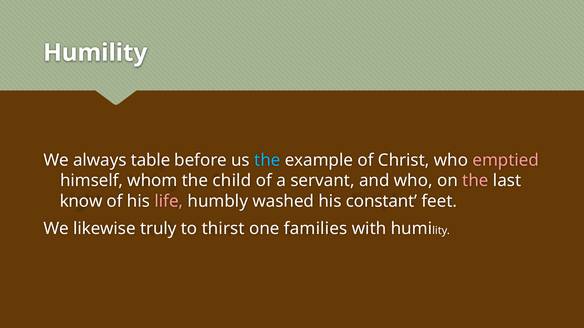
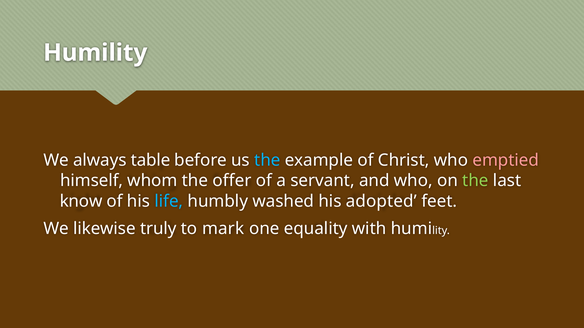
child: child -> offer (232, 181)
the colour: pink -> light green (475, 181)
life colour: pink -> light blue (169, 201)
constant: constant -> adopted (381, 201)
thirst: thirst -> mark (223, 229)
families: families -> equality (316, 229)
